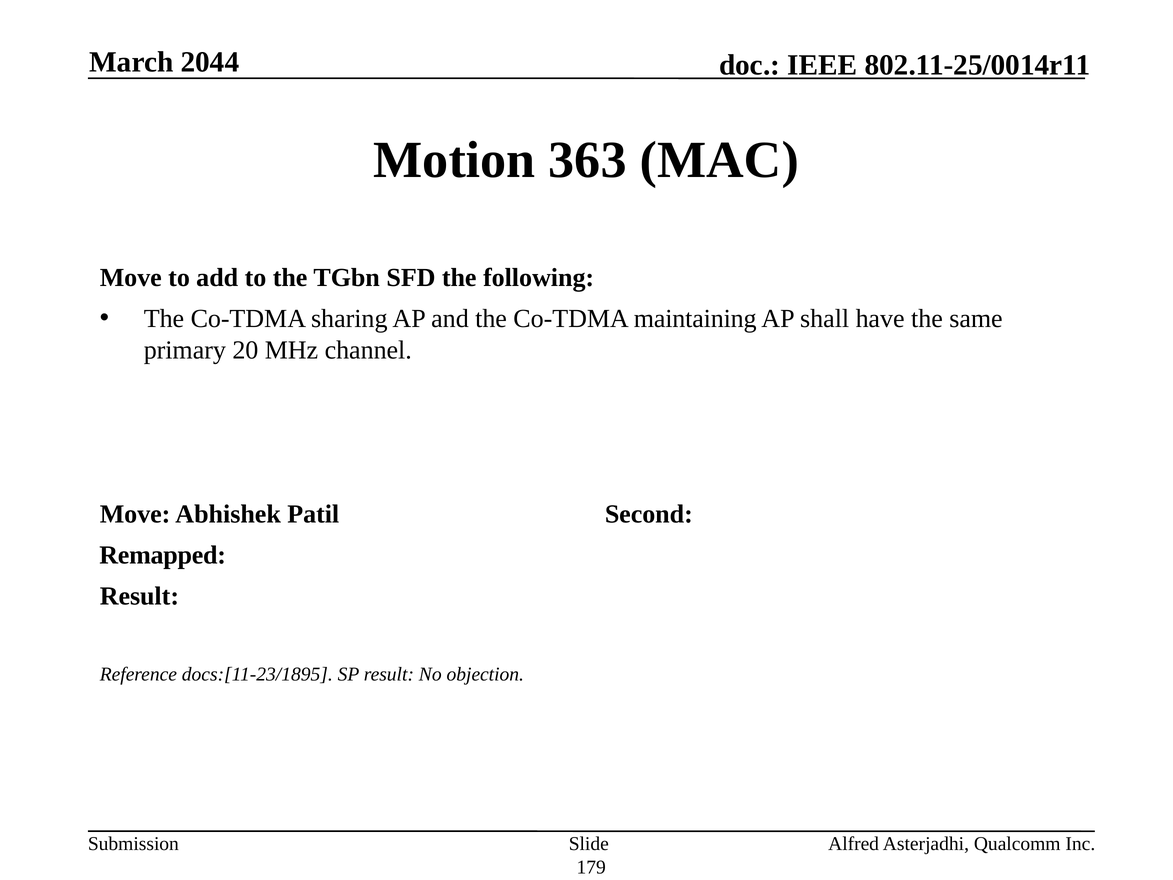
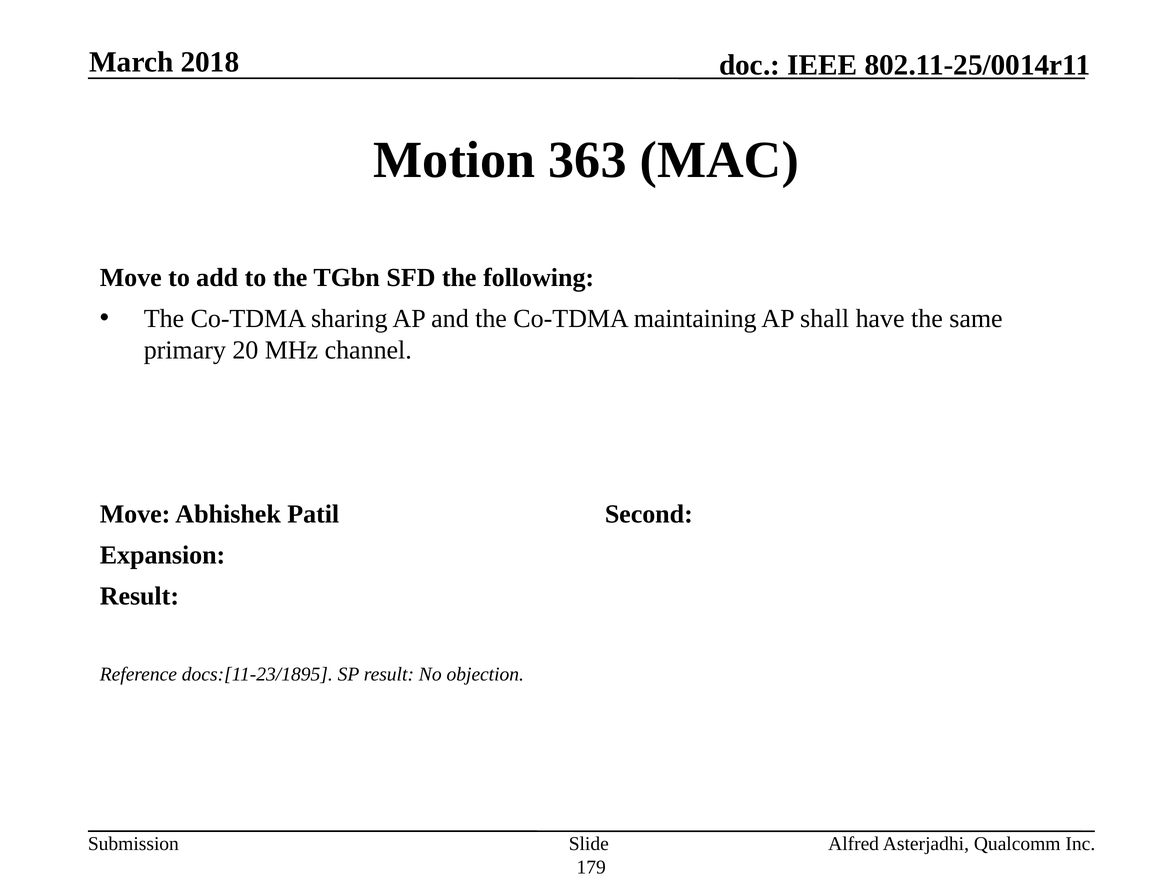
2044: 2044 -> 2018 (210, 62)
Remapped: Remapped -> Expansion (163, 555)
